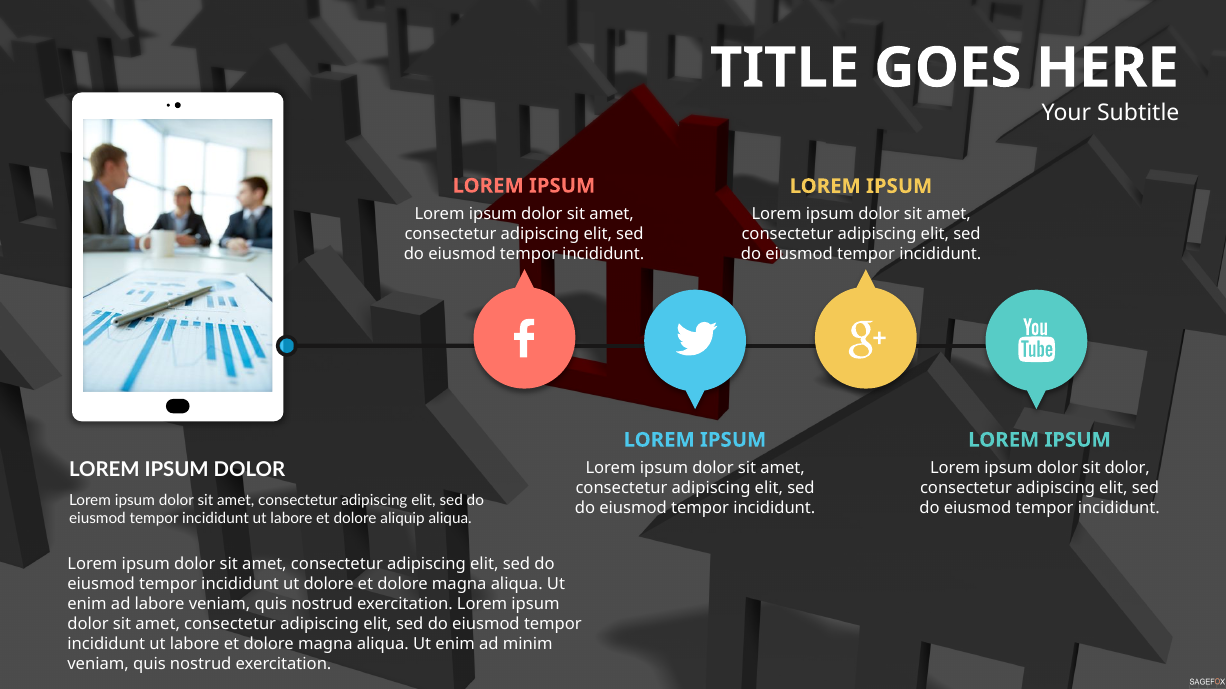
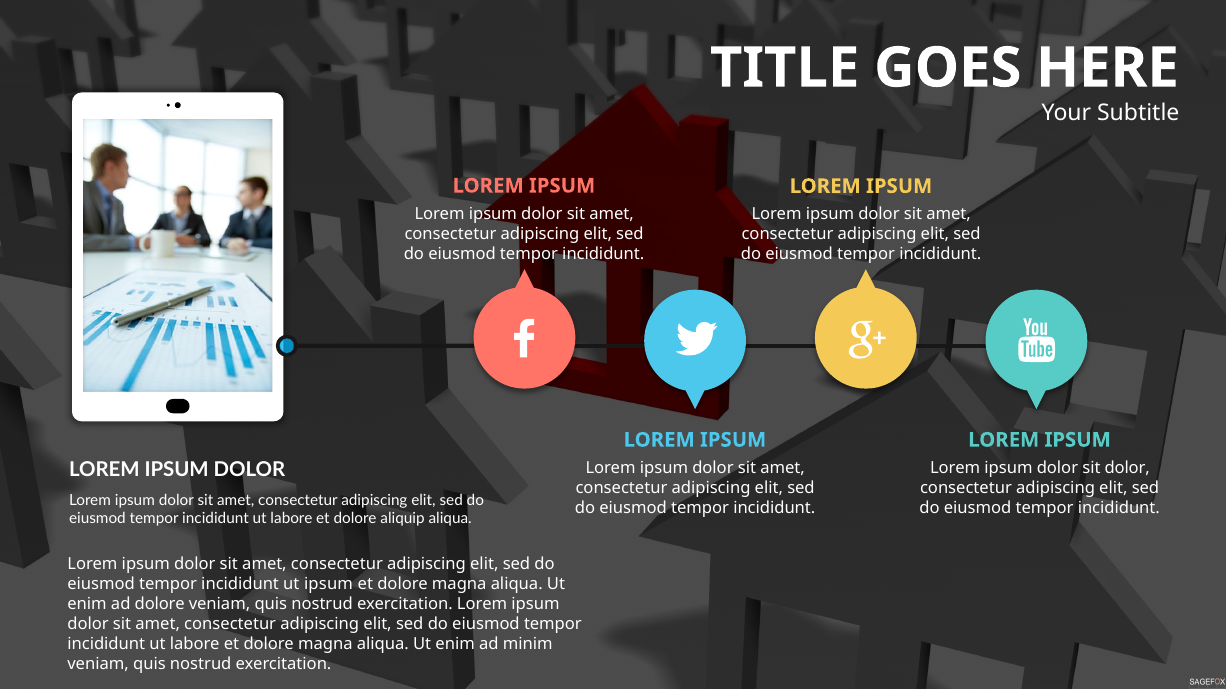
ut dolore: dolore -> ipsum (329, 585)
ad labore: labore -> dolore (160, 605)
